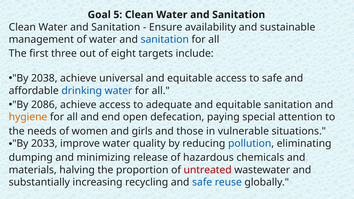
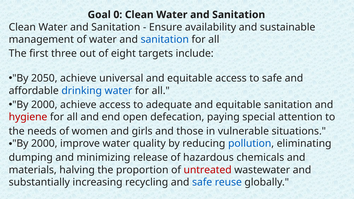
5: 5 -> 0 (118, 15)
2038: 2038 -> 2050 (44, 78)
2086: 2086 -> 2000 (44, 105)
hygiene colour: orange -> red (28, 117)
2033: 2033 -> 2000 (44, 144)
